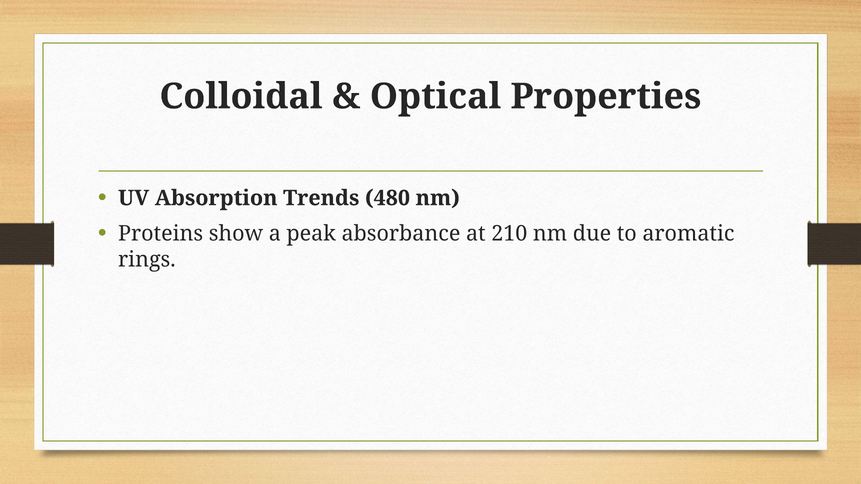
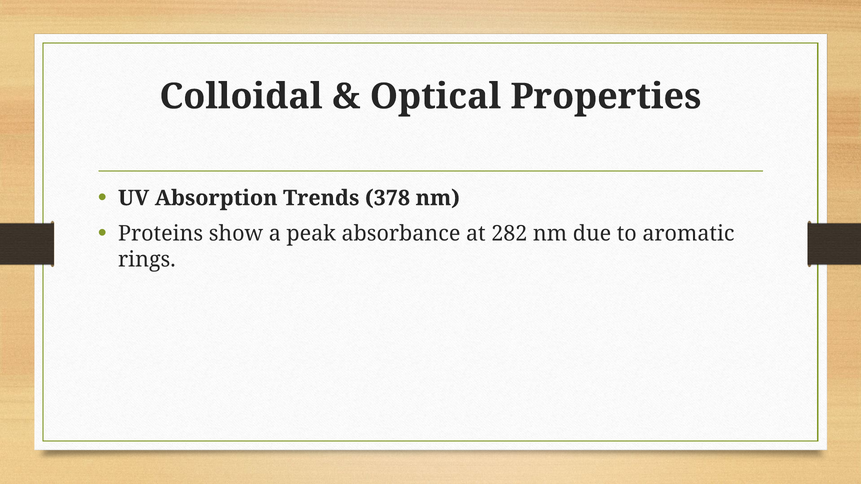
480: 480 -> 378 (387, 198)
210: 210 -> 282 (509, 234)
